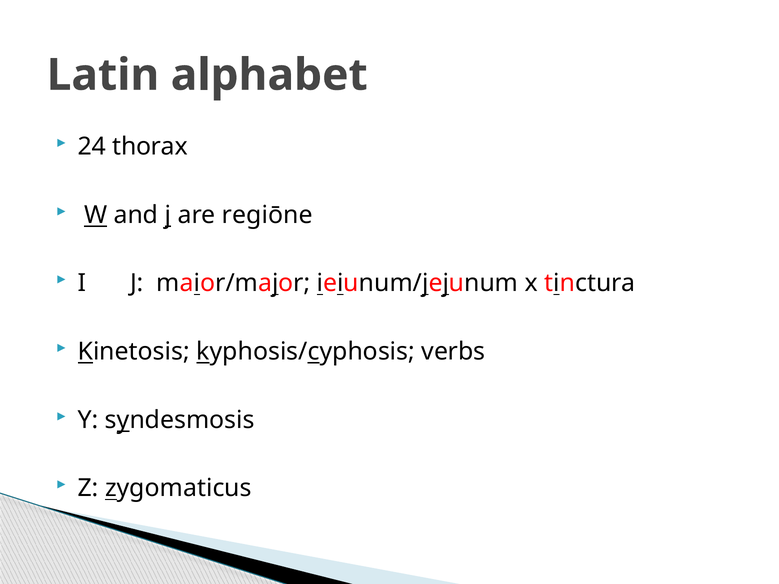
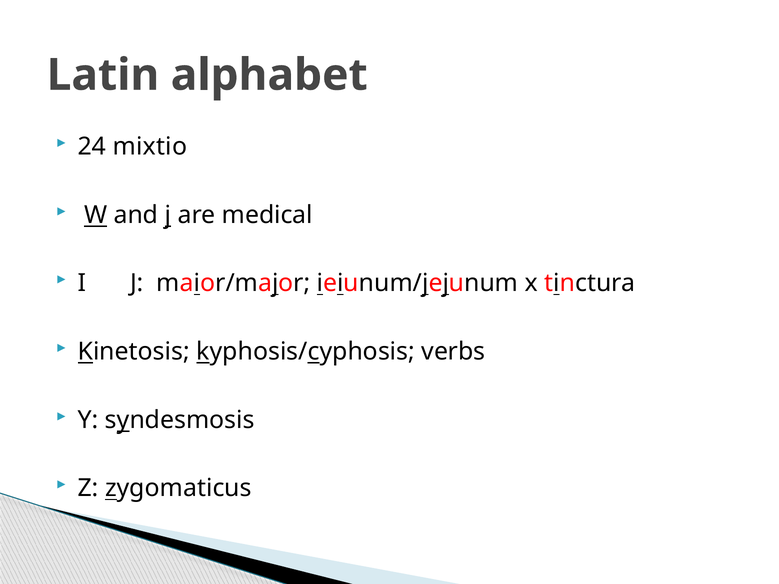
thorax: thorax -> mixtio (150, 147)
regiōne: regiōne -> medical (267, 215)
